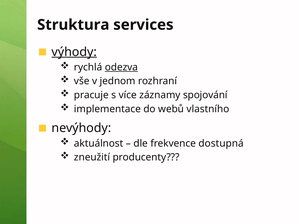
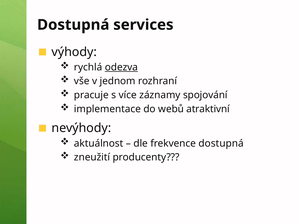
Struktura: Struktura -> Dostupná (73, 25)
výhody underline: present -> none (74, 52)
vlastního: vlastního -> atraktivní (208, 109)
